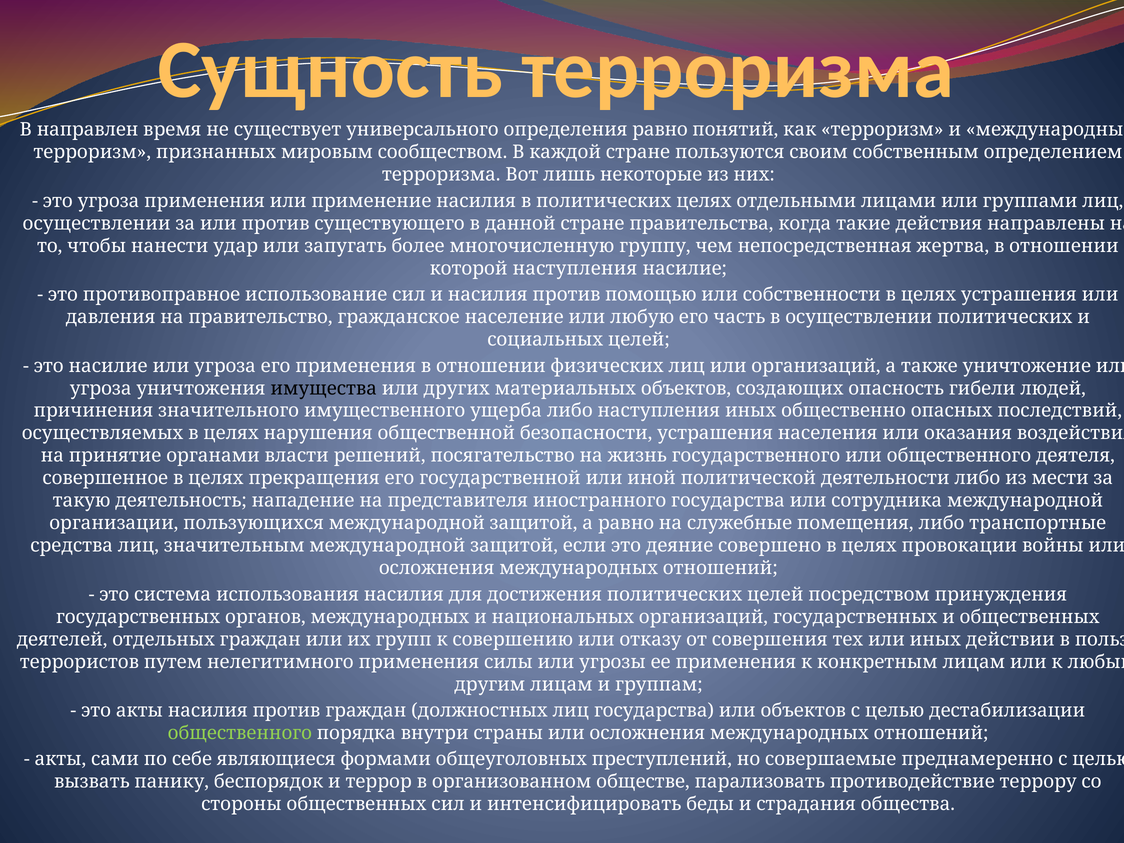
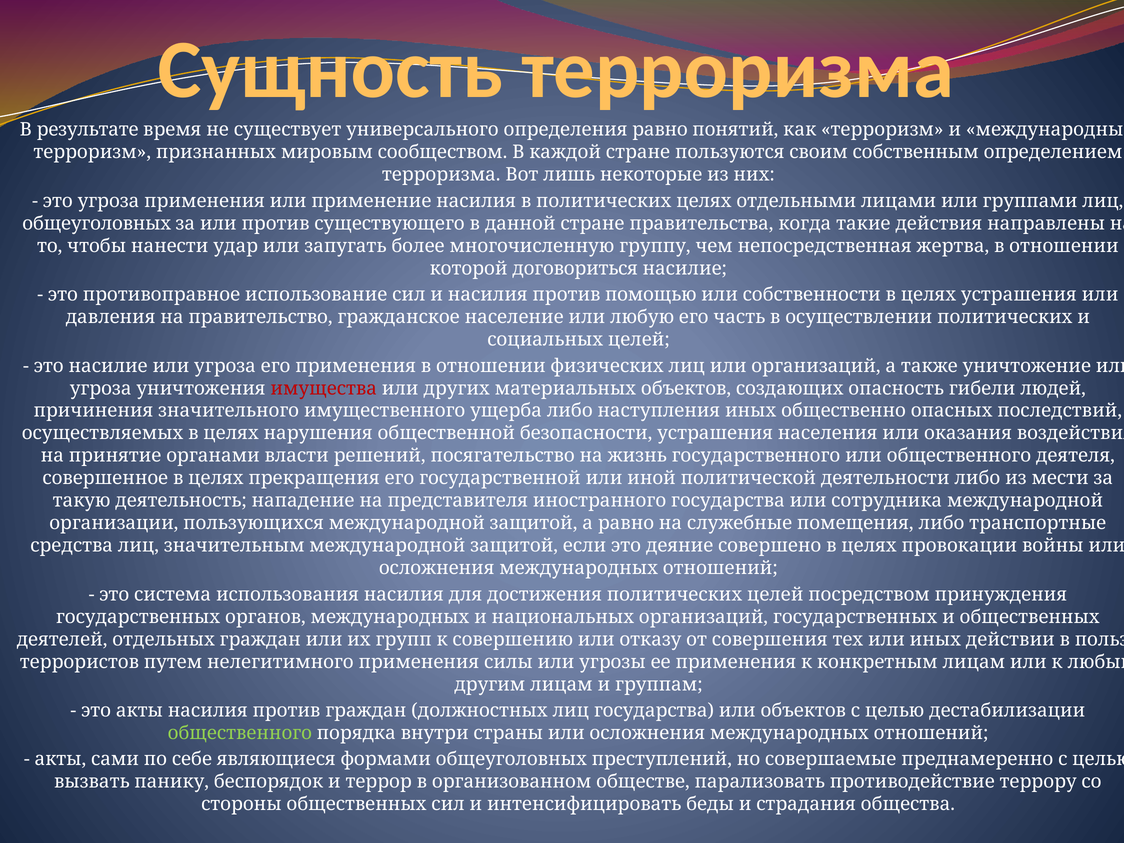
направлен: направлен -> результате (88, 130)
осуществлении: осуществлении -> общеуголовных (97, 223)
которой наступления: наступления -> договориться (575, 268)
имущества colour: black -> red (324, 388)
